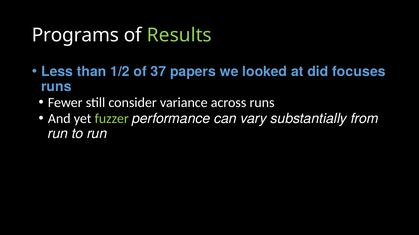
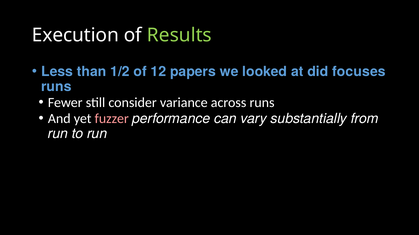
Programs: Programs -> Execution (75, 35)
37: 37 -> 12 (158, 72)
fuzzer colour: light green -> pink (112, 119)
